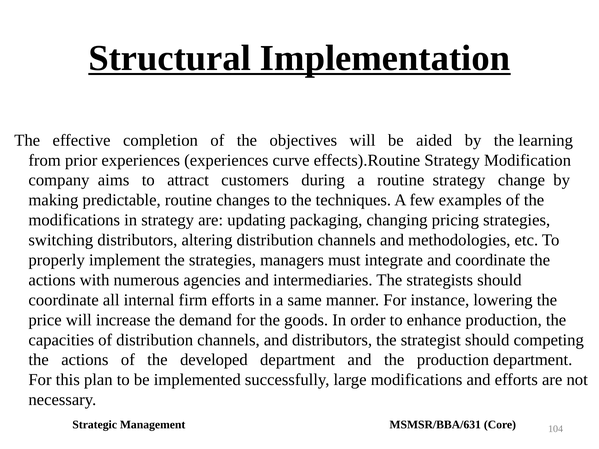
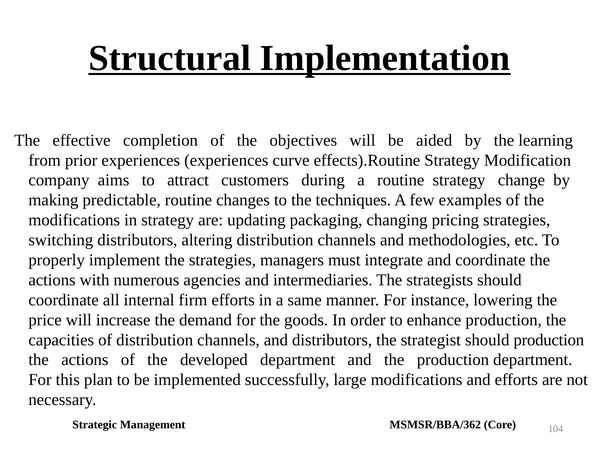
should competing: competing -> production (549, 340)
MSMSR/BBA/631: MSMSR/BBA/631 -> MSMSR/BBA/362 (435, 425)
